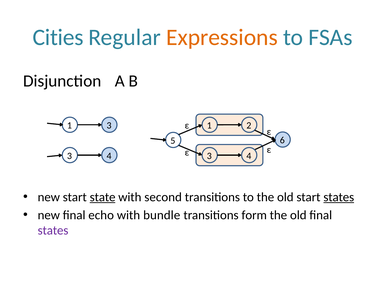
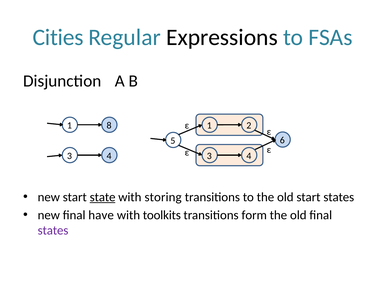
Expressions colour: orange -> black (222, 37)
3: 3 -> 8 (109, 126)
second: second -> storing (163, 197)
states underline: present -> none (339, 197)
echo: echo -> have (101, 215)
bundle: bundle -> toolkits (162, 215)
